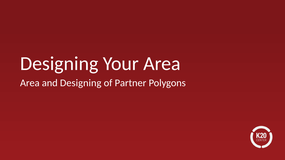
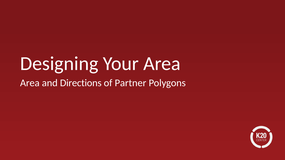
and Designing: Designing -> Directions (81, 83)
